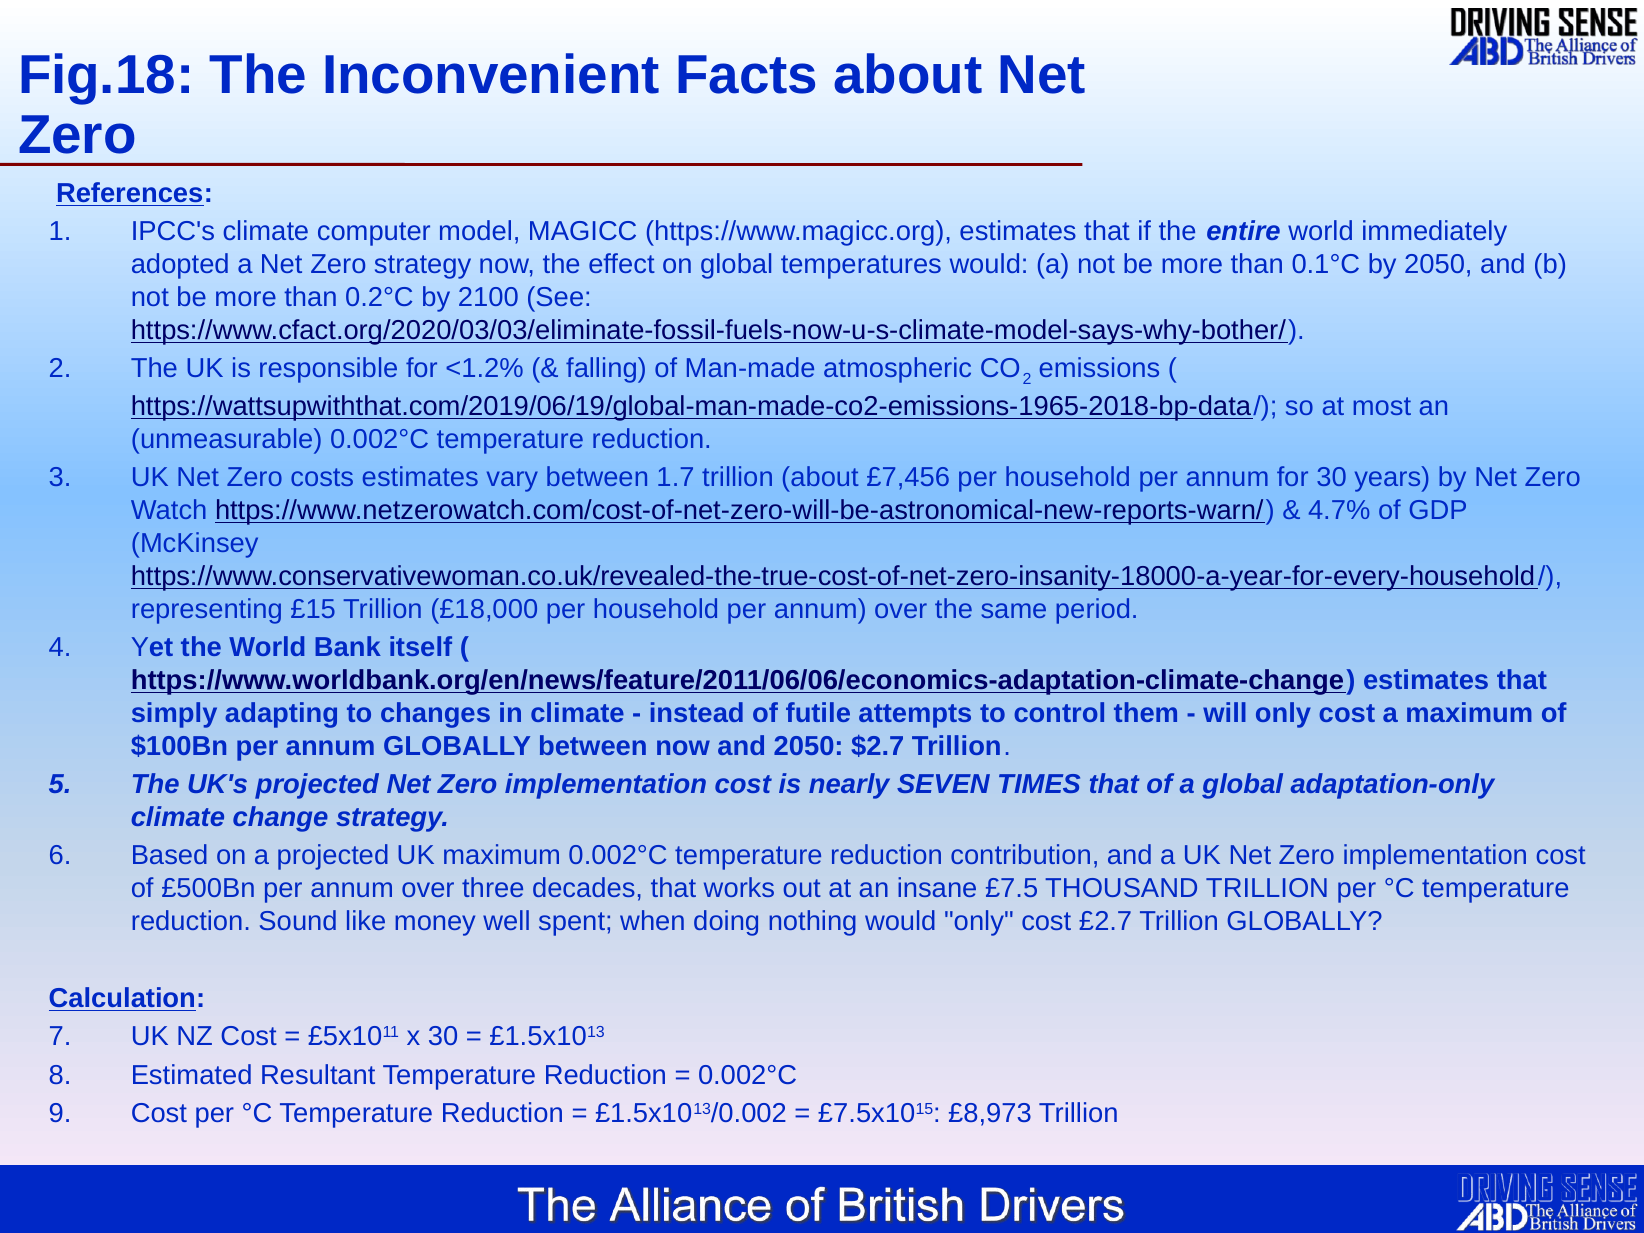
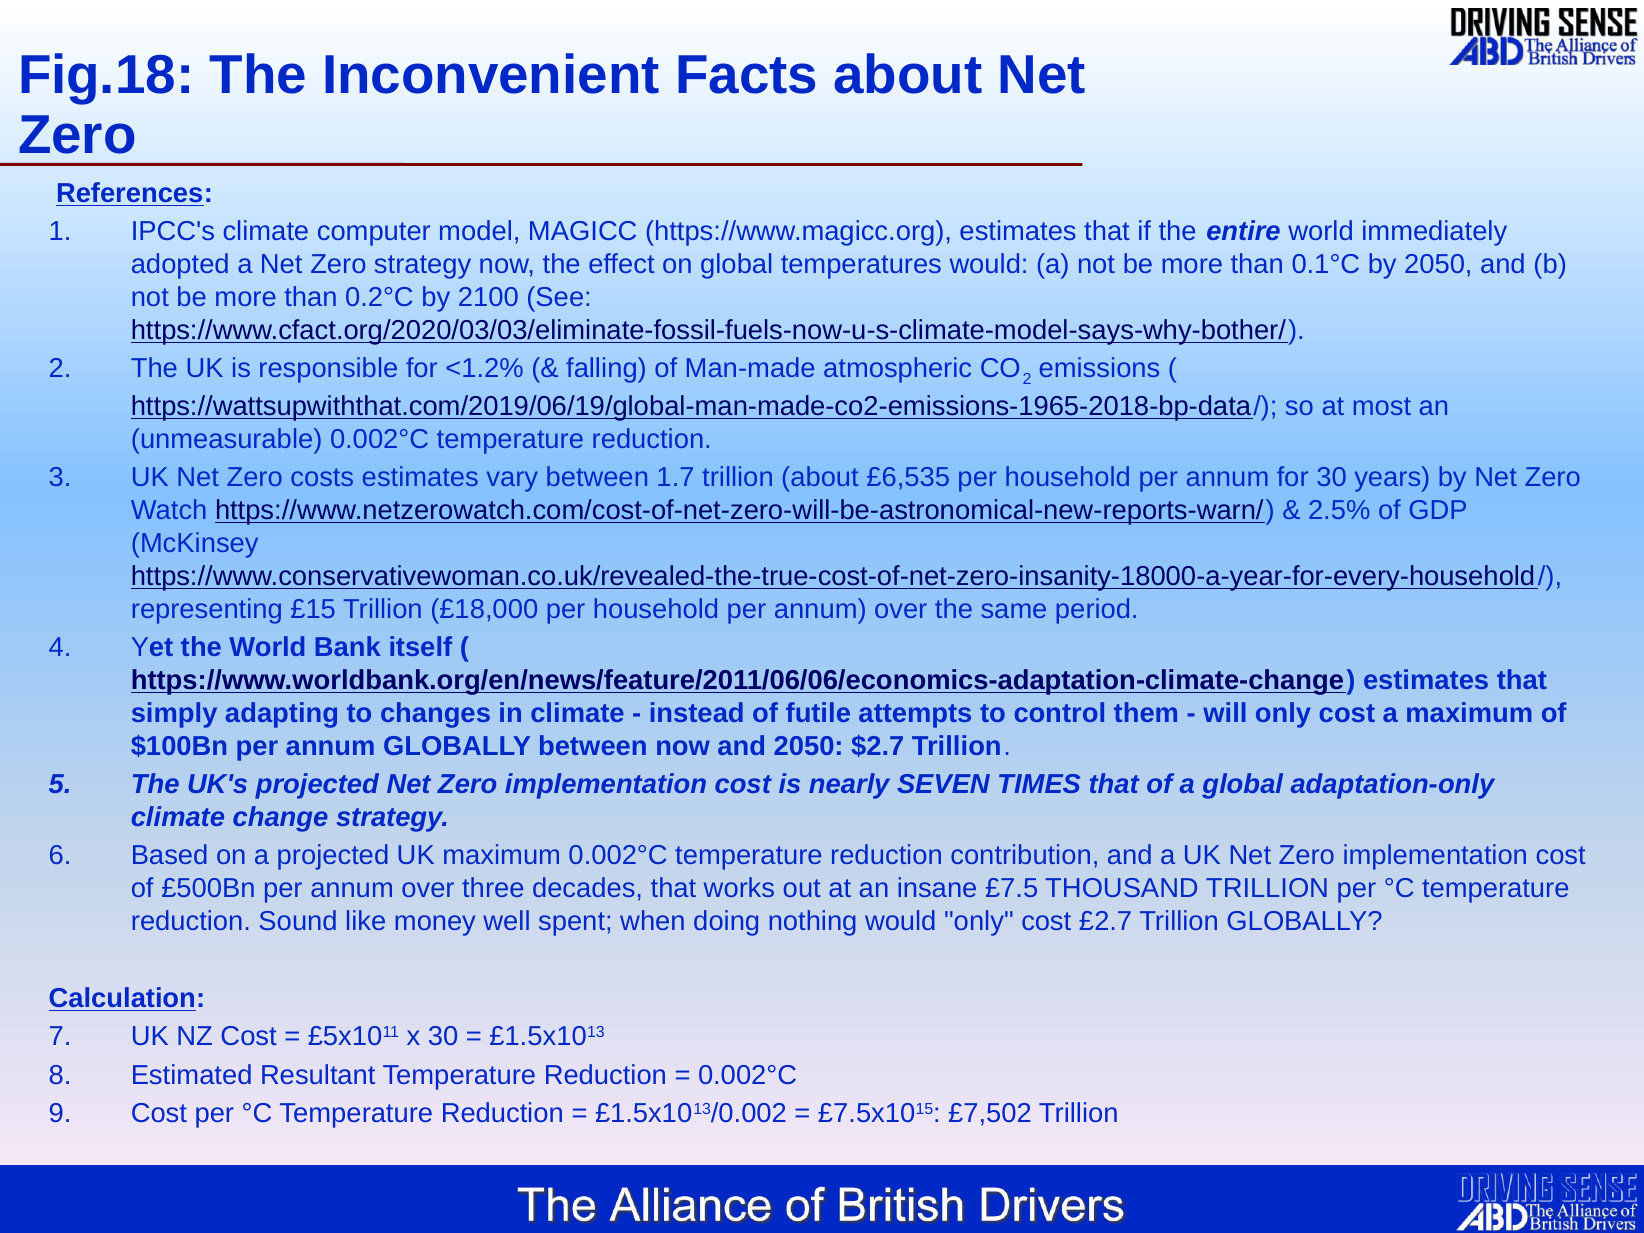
£7,456: £7,456 -> £6,535 (908, 478)
4.7%: 4.7% -> 2.5% (1339, 510)
£8,973: £8,973 -> £7,502 (990, 1113)
